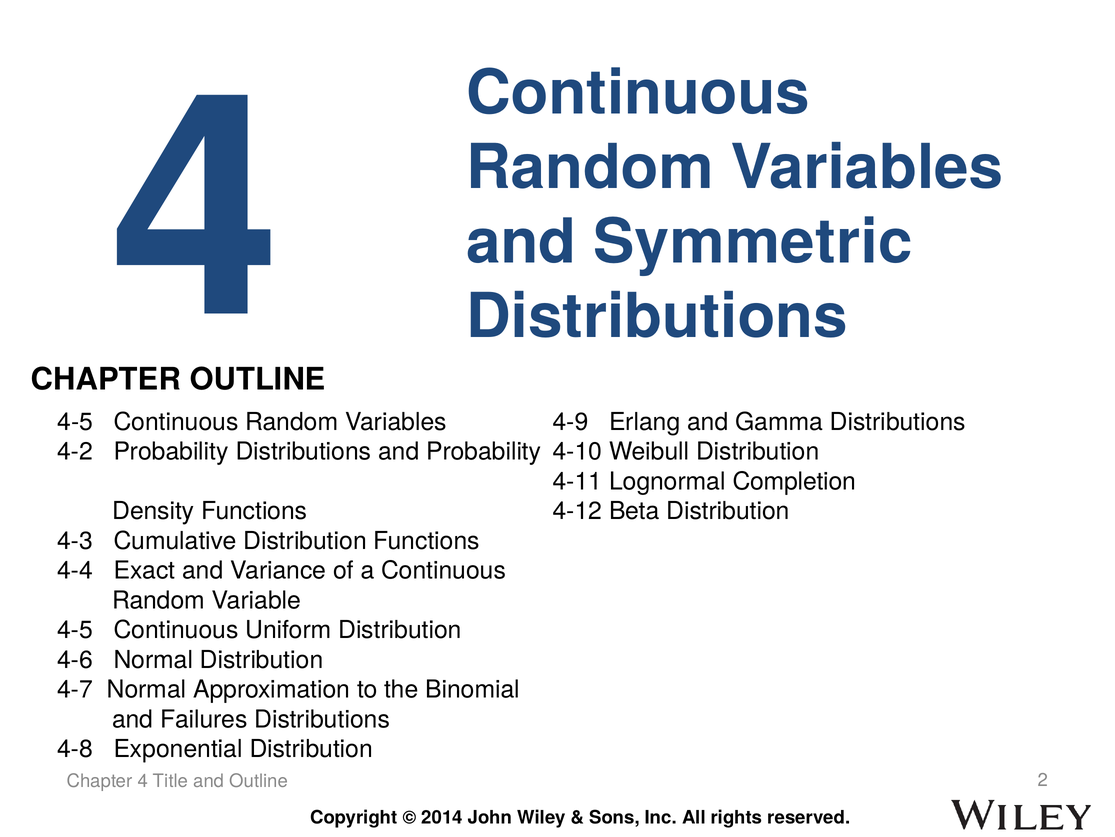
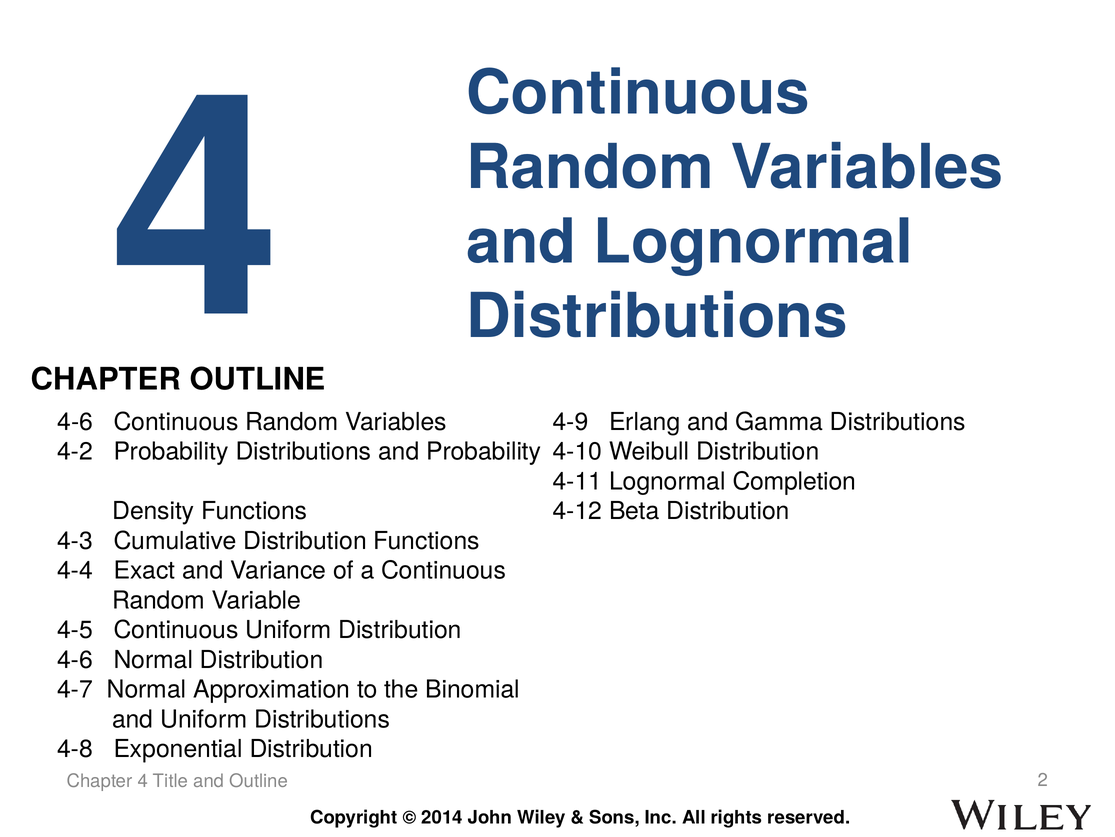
and Symmetric: Symmetric -> Lognormal (753, 242)
4-5: 4-5 -> 4-6 (75, 422)
and Failures: Failures -> Uniform (204, 719)
